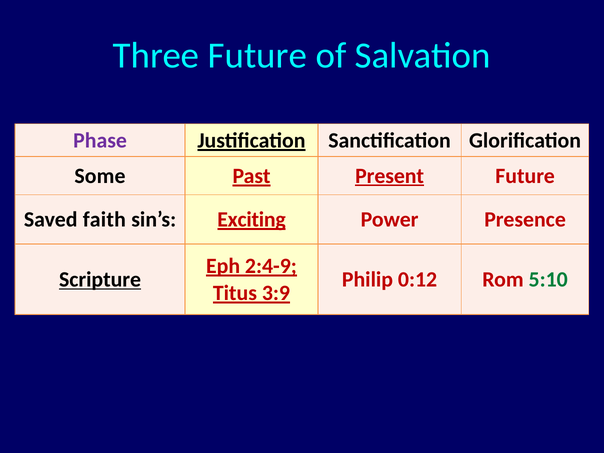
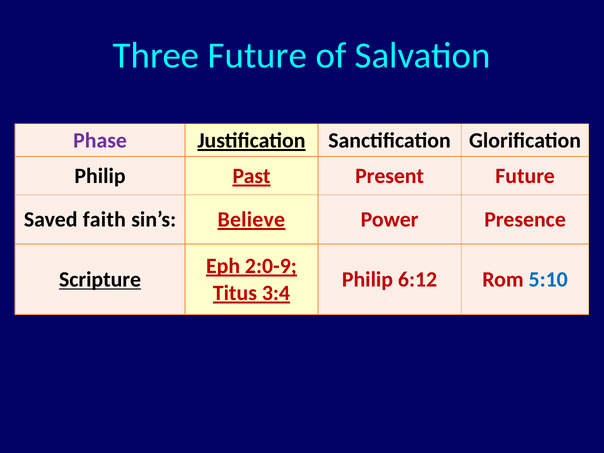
Some: Some -> Philip (100, 176)
Present underline: present -> none (390, 176)
Exciting: Exciting -> Believe (251, 220)
2:4-9: 2:4-9 -> 2:0-9 (271, 266)
0:12: 0:12 -> 6:12 (418, 280)
5:10 colour: green -> blue (548, 280)
3:9: 3:9 -> 3:4 (276, 293)
